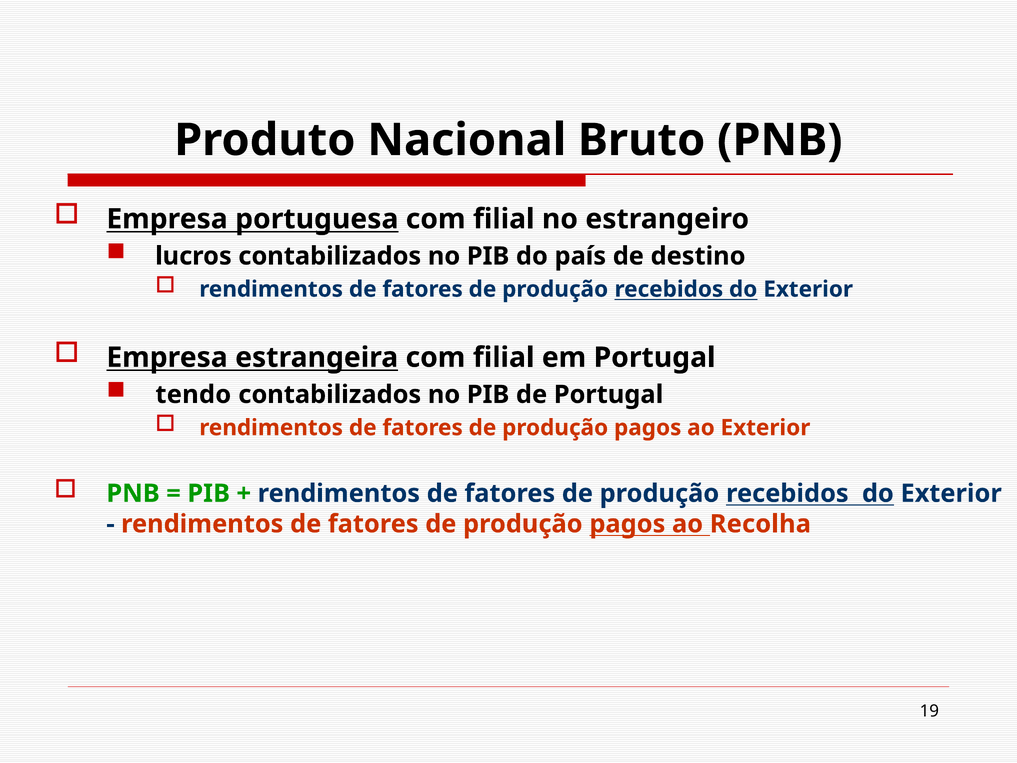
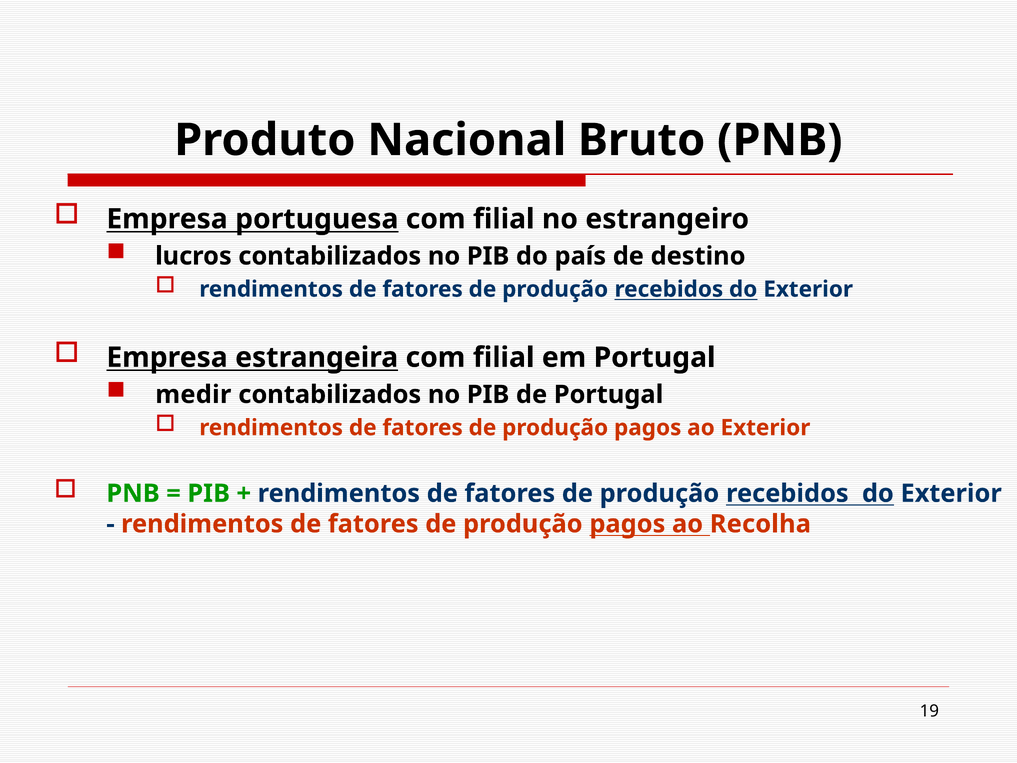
tendo: tendo -> medir (193, 394)
